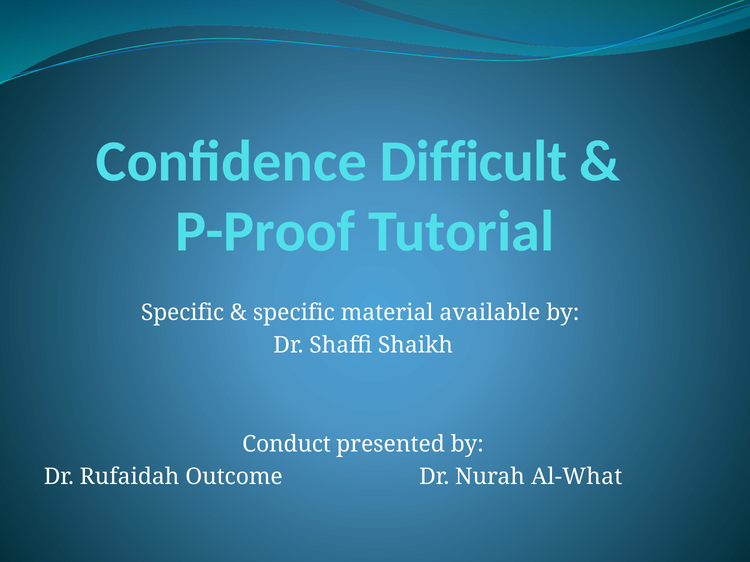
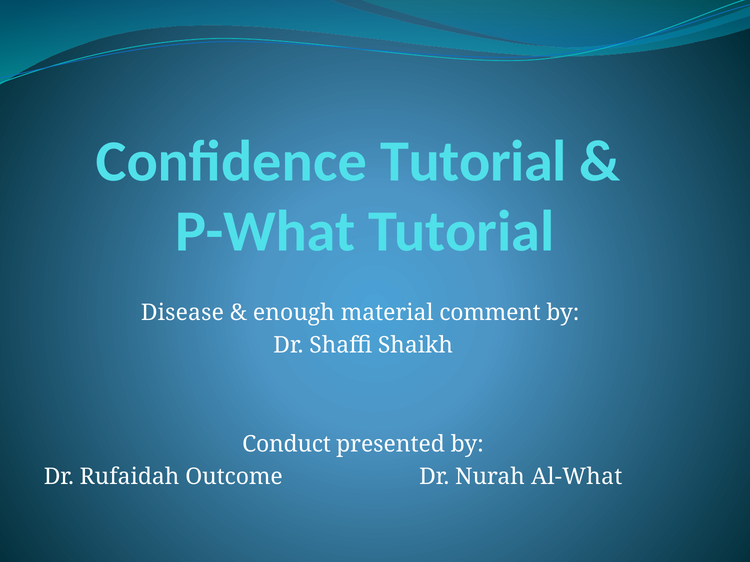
Confidence Difficult: Difficult -> Tutorial (473, 162)
P-Proof: P-Proof -> P-What (265, 232)
Specific: Specific -> Disease (182, 313)
specific: specific -> enough (294, 313)
available: available -> comment (490, 313)
